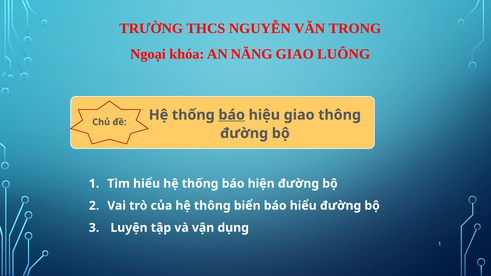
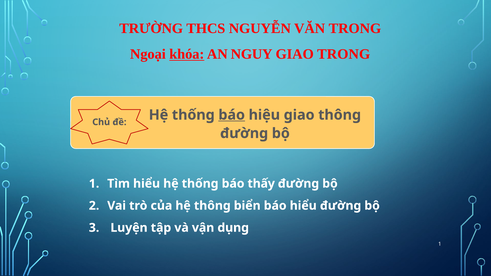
khóa underline: none -> present (187, 54)
NĂNG: NĂNG -> NGUY (252, 54)
GIAO LUÔNG: LUÔNG -> TRONG (344, 54)
hiện: hiện -> thấy (261, 184)
